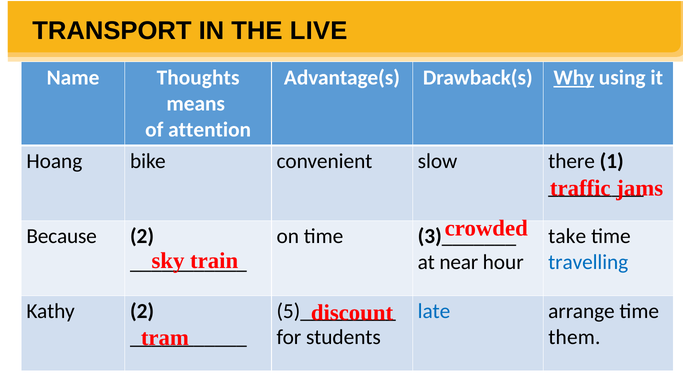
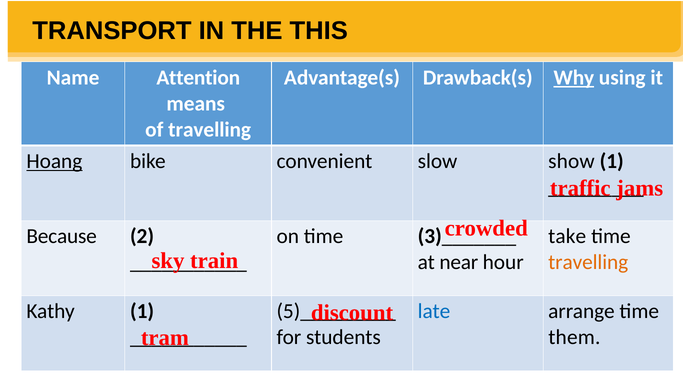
LIVE: LIVE -> THIS (319, 31)
Thoughts: Thoughts -> Attention (198, 78)
of attention: attention -> travelling (210, 130)
Hoang underline: none -> present (54, 161)
there: there -> show (571, 161)
travelling colour: blue -> orange (588, 263)
Kathy 2: 2 -> 1 (142, 312)
